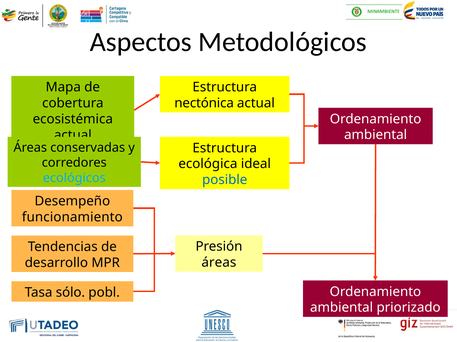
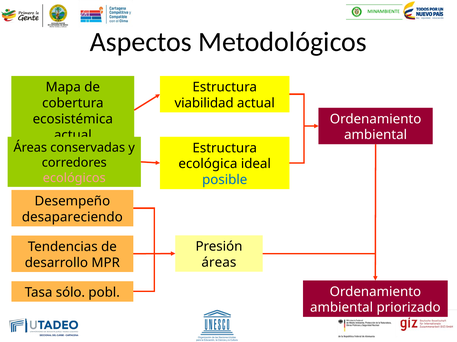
nectónica: nectónica -> viabilidad (204, 103)
ecológicos colour: light blue -> pink (74, 178)
funcionamiento: funcionamiento -> desapareciendo (72, 218)
